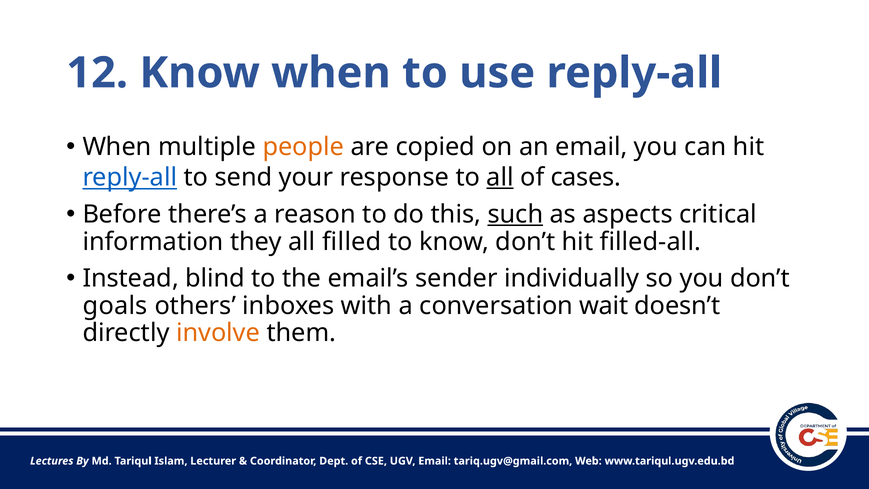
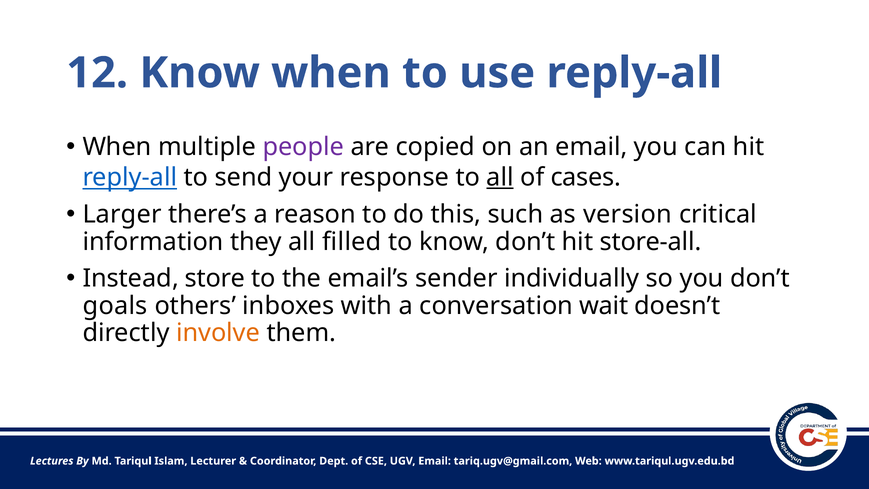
people colour: orange -> purple (303, 147)
Before: Before -> Larger (122, 214)
such underline: present -> none (515, 214)
aspects: aspects -> version (628, 214)
filled-all: filled-all -> store-all (651, 242)
blind: blind -> store (215, 278)
